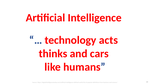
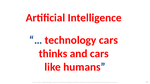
technology acts: acts -> cars (108, 40)
